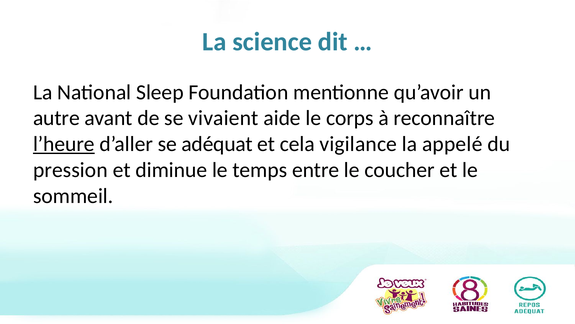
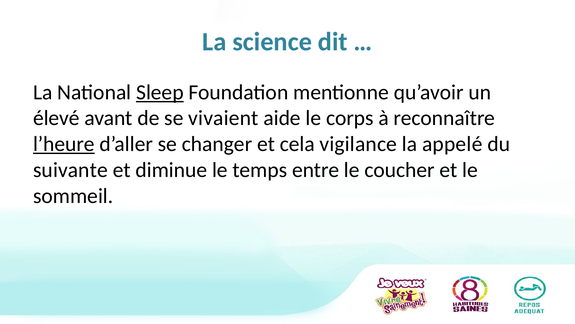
Sleep underline: none -> present (160, 92)
autre: autre -> élevé (56, 118)
adéquat: adéquat -> changer (217, 144)
pression: pression -> suivante (70, 170)
